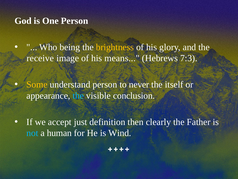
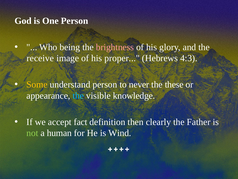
brightness colour: yellow -> pink (115, 47)
means: means -> proper (122, 58)
7:3: 7:3 -> 4:3 (189, 58)
itself: itself -> these (174, 84)
conclusion: conclusion -> knowledge (134, 95)
just: just -> fact (81, 122)
not colour: light blue -> light green (32, 133)
